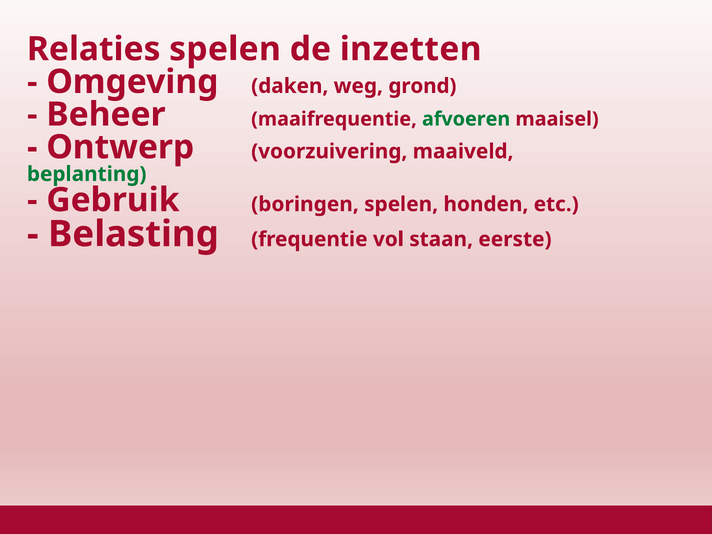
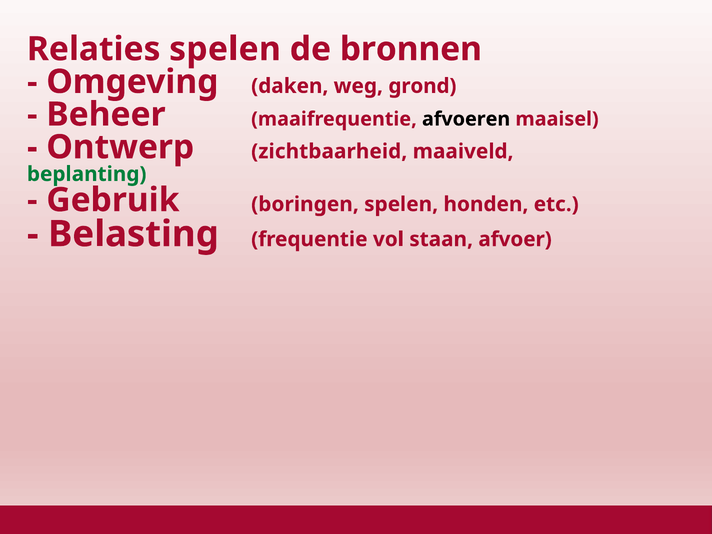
inzetten: inzetten -> bronnen (411, 49)
afvoeren colour: green -> black (466, 119)
voorzuivering: voorzuivering -> zichtbaarheid (329, 151)
eerste: eerste -> afvoer (515, 239)
